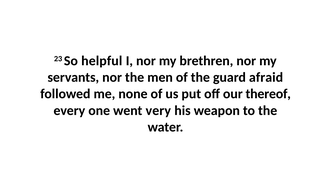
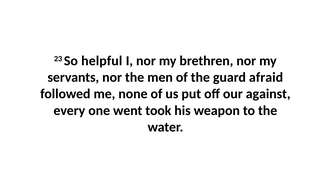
thereof: thereof -> against (268, 94)
very: very -> took (158, 111)
